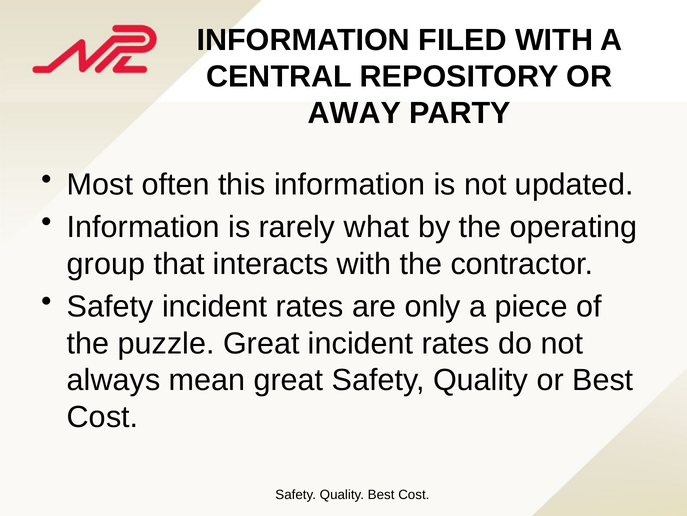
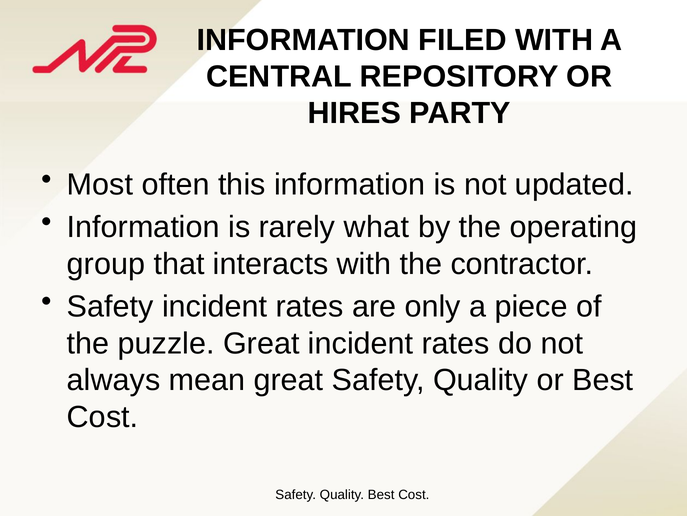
AWAY: AWAY -> HIRES (354, 113)
